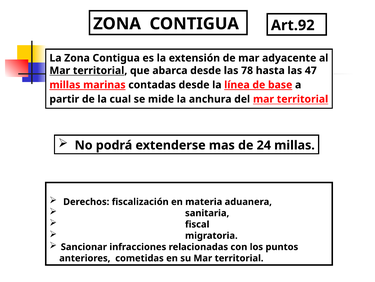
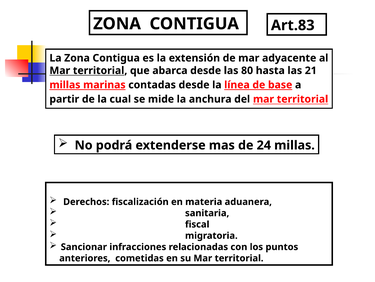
Art.92: Art.92 -> Art.83 (293, 25)
78: 78 -> 80 (247, 70)
47: 47 -> 21 (311, 70)
